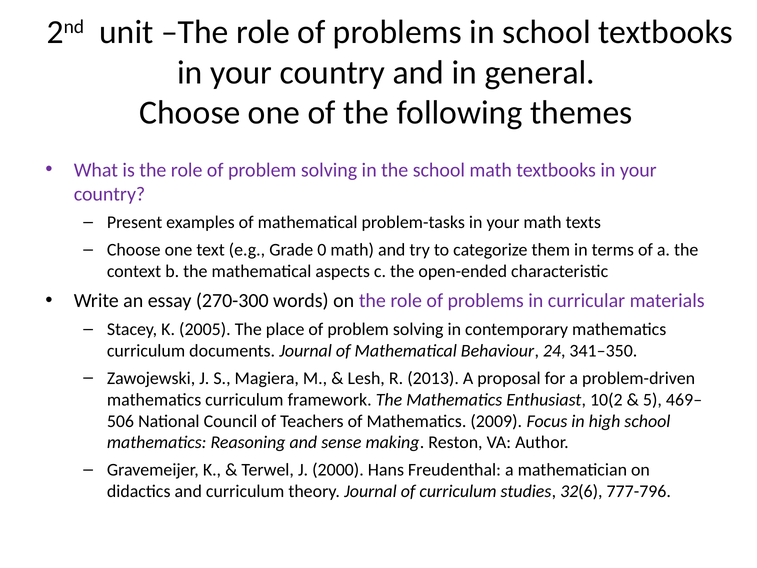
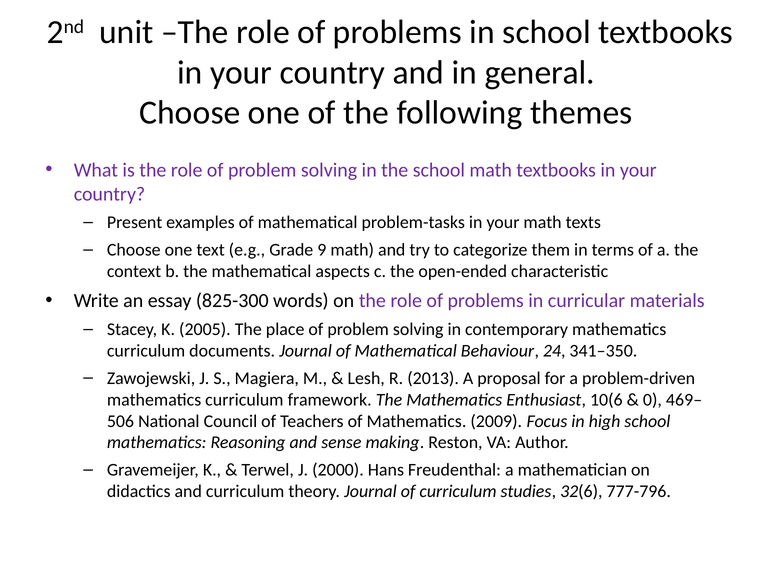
0: 0 -> 9 (322, 250)
270-300: 270-300 -> 825-300 (232, 301)
10(2: 10(2 -> 10(6 (606, 399)
5: 5 -> 0 (652, 399)
